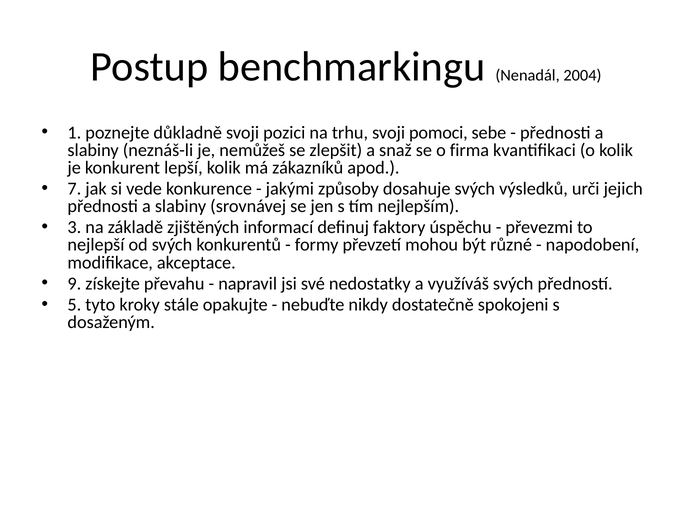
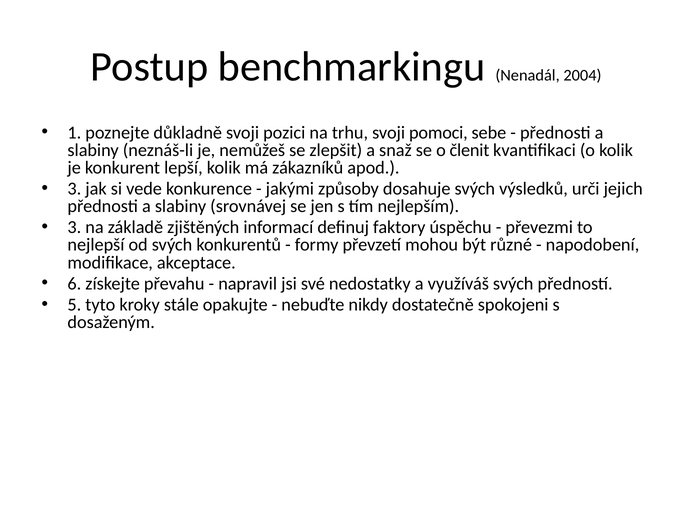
firma: firma -> členit (470, 150)
7: 7 -> 3 (74, 189)
9: 9 -> 6 (74, 284)
